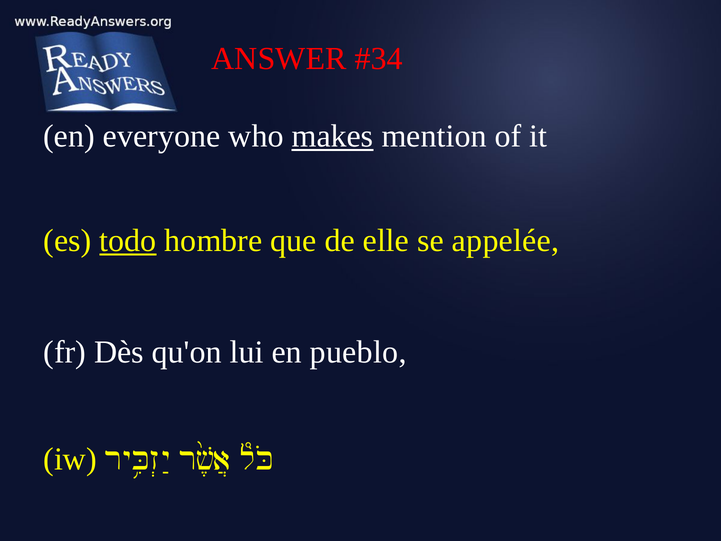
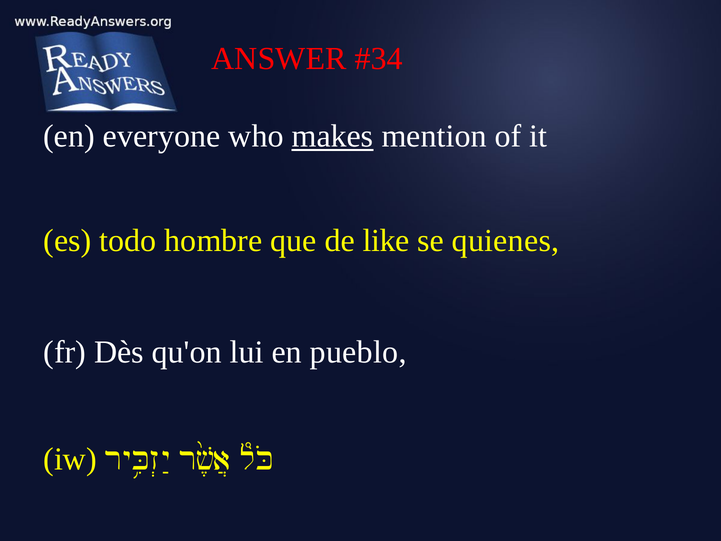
todo underline: present -> none (128, 241)
elle: elle -> like (386, 241)
appelée: appelée -> quienes (506, 241)
